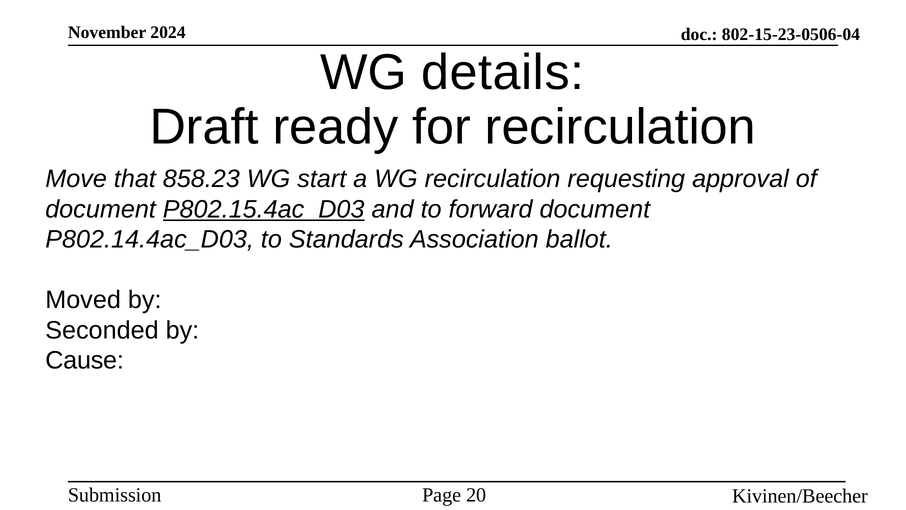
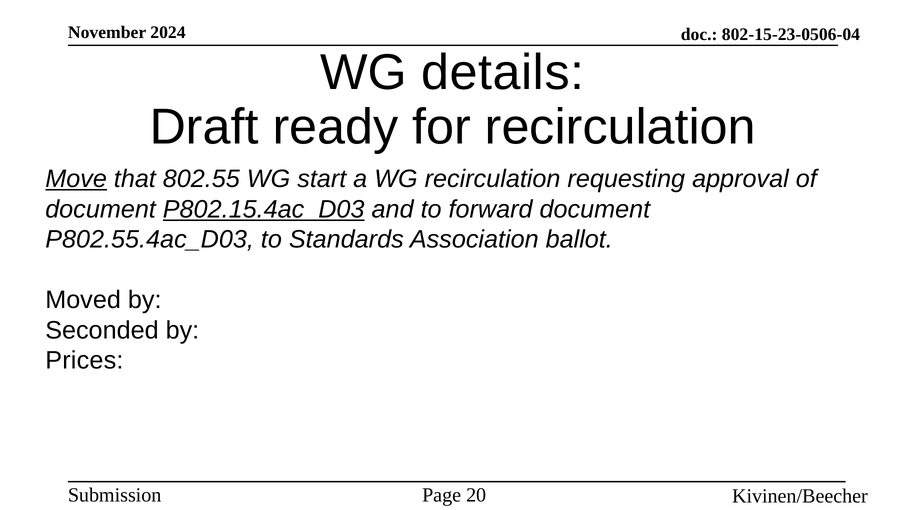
Move underline: none -> present (76, 179)
858.23: 858.23 -> 802.55 (201, 179)
P802.14.4ac_D03: P802.14.4ac_D03 -> P802.55.4ac_D03 (150, 239)
Cause: Cause -> Prices (84, 360)
